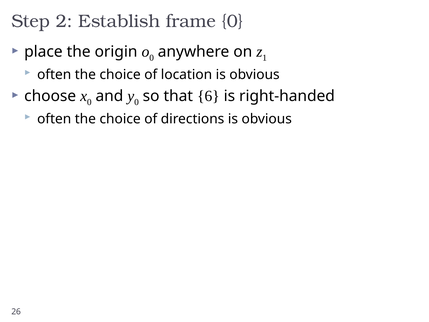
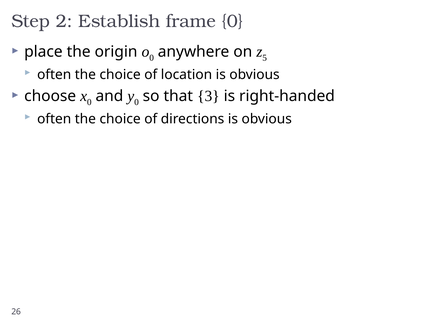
1: 1 -> 5 (265, 58)
6: 6 -> 3 (208, 96)
